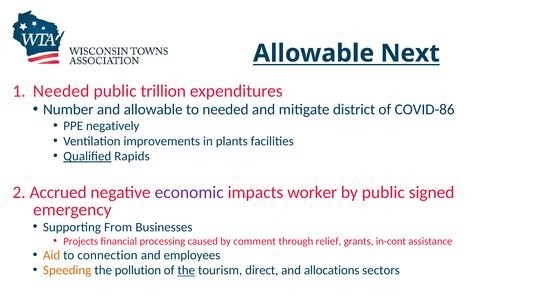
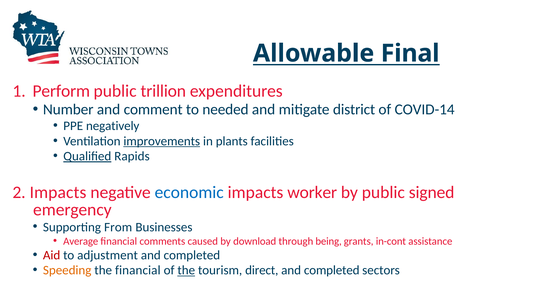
Next: Next -> Final (410, 53)
Needed: Needed -> Perform (61, 91)
and allowable: allowable -> comment (153, 110)
COVID-86: COVID-86 -> COVID-14 (425, 110)
improvements underline: none -> present (162, 141)
2 Accrued: Accrued -> Impacts (58, 193)
economic colour: purple -> blue (189, 193)
Projects: Projects -> Average (81, 242)
processing: processing -> comments (162, 242)
comment: comment -> download (255, 242)
relief: relief -> being (329, 242)
Aid colour: orange -> red (52, 256)
connection: connection -> adjustment (108, 256)
employees: employees -> completed (192, 256)
the pollution: pollution -> financial (138, 271)
allocations: allocations -> completed (332, 271)
